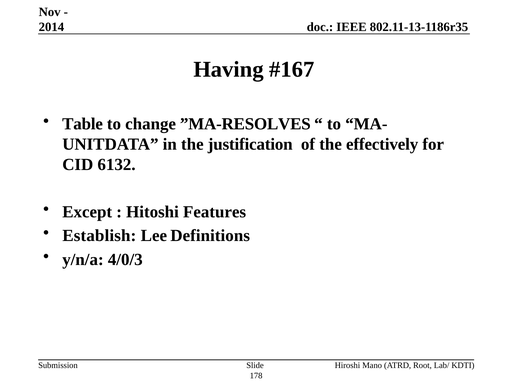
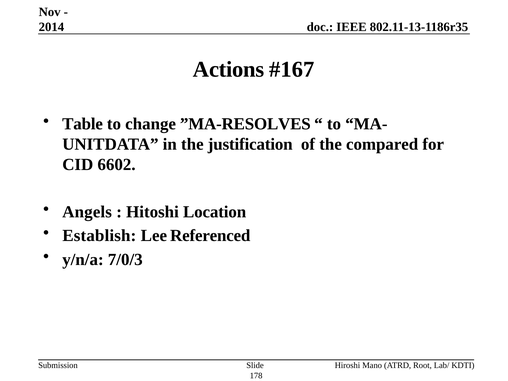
Having: Having -> Actions (229, 69)
effectively: effectively -> compared (382, 144)
6132: 6132 -> 6602 (117, 165)
Except: Except -> Angels (87, 212)
Features: Features -> Location (215, 212)
Definitions: Definitions -> Referenced (210, 236)
4/0/3: 4/0/3 -> 7/0/3 (125, 259)
